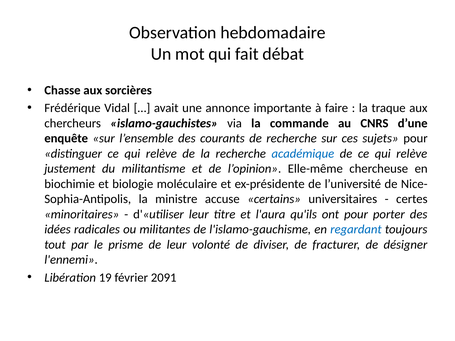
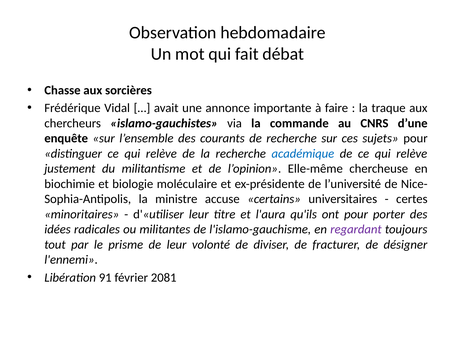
regardant colour: blue -> purple (356, 230)
19: 19 -> 91 (105, 278)
2091: 2091 -> 2081 (164, 278)
